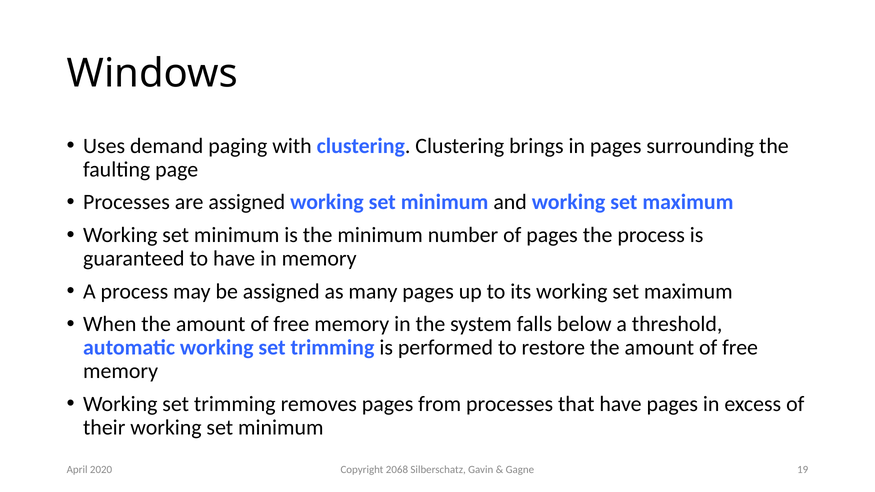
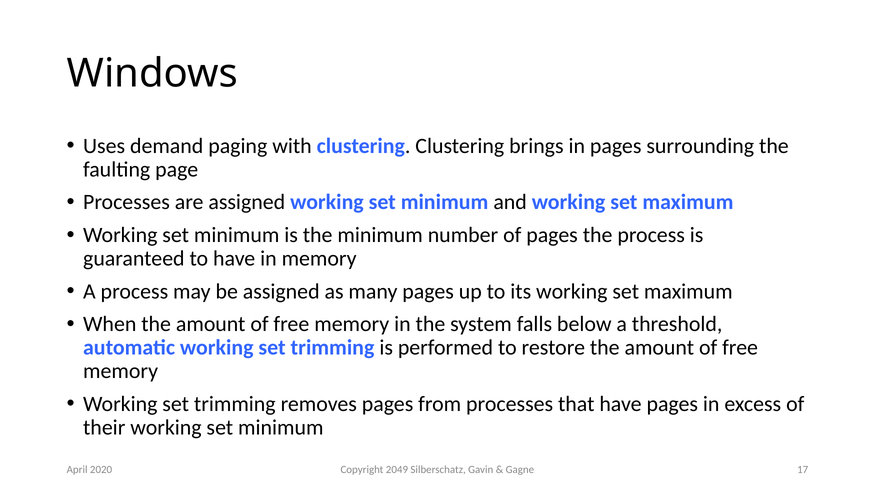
2068: 2068 -> 2049 (397, 470)
19: 19 -> 17 (803, 470)
